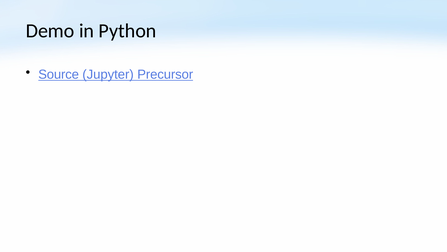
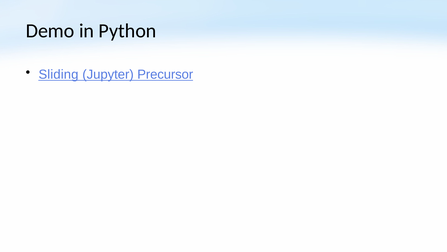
Source: Source -> Sliding (58, 74)
